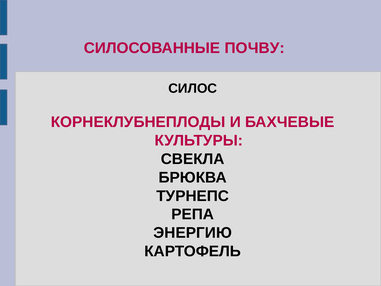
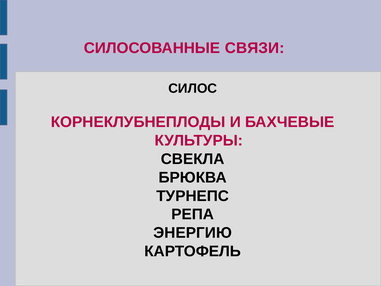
ПОЧВУ: ПОЧВУ -> СВЯЗИ (255, 48)
